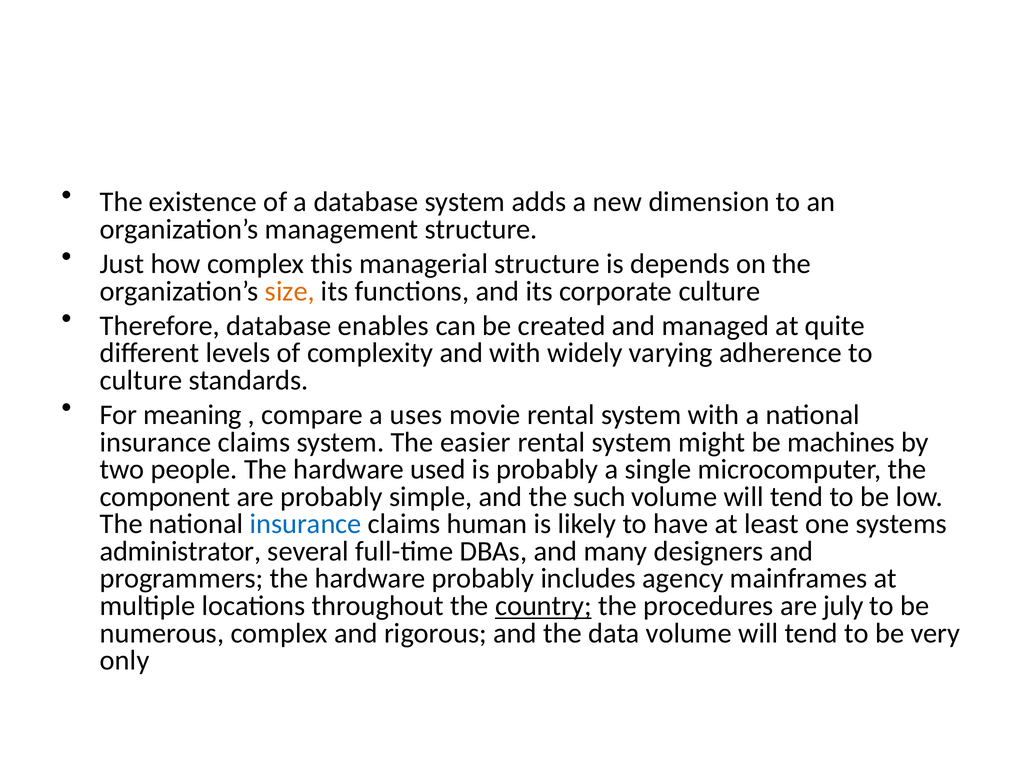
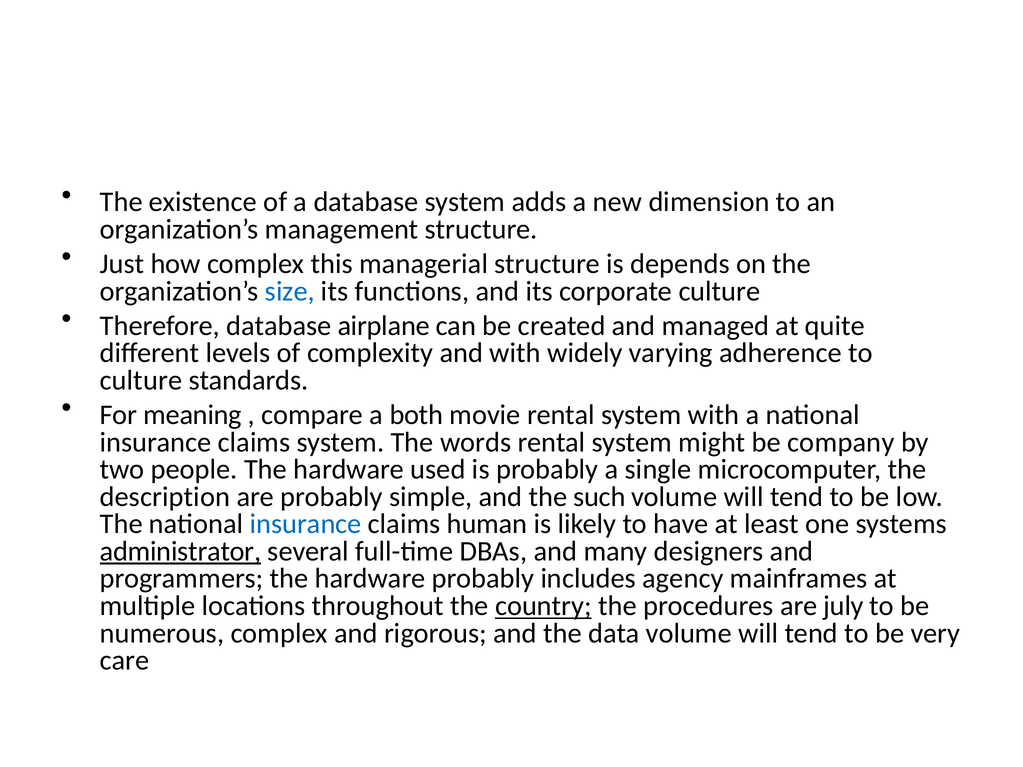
size colour: orange -> blue (290, 291)
enables: enables -> airplane (384, 326)
uses: uses -> both (416, 415)
easier: easier -> words (476, 442)
machines: machines -> company (841, 442)
component: component -> description (165, 497)
administrator underline: none -> present (180, 551)
only: only -> care (125, 661)
